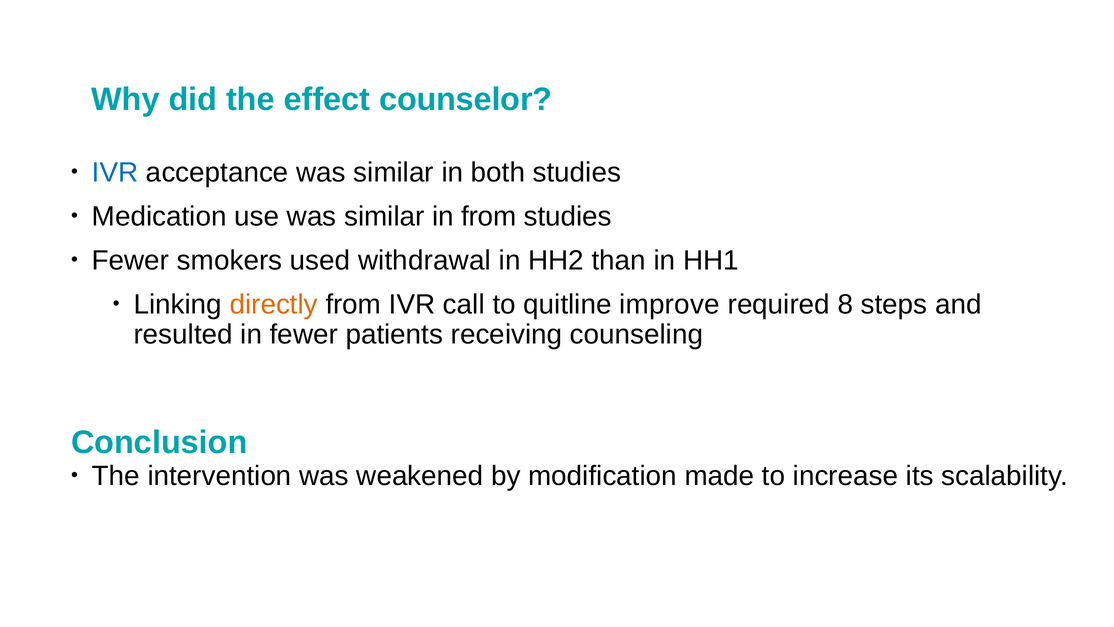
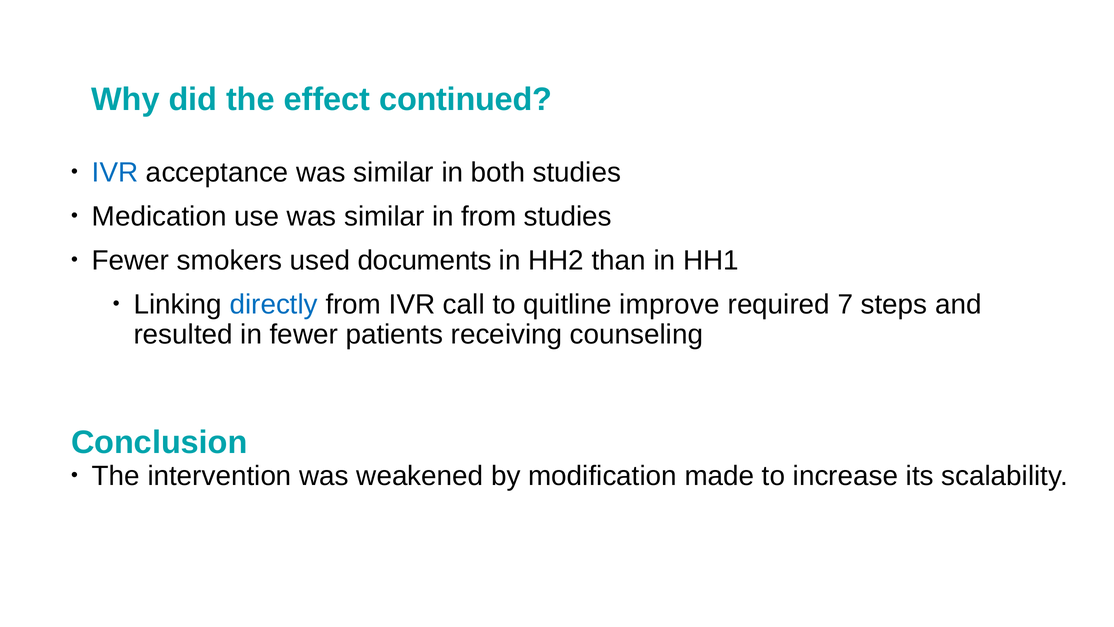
counselor: counselor -> continued (466, 99)
withdrawal: withdrawal -> documents (425, 260)
directly colour: orange -> blue (274, 304)
8: 8 -> 7 (845, 304)
